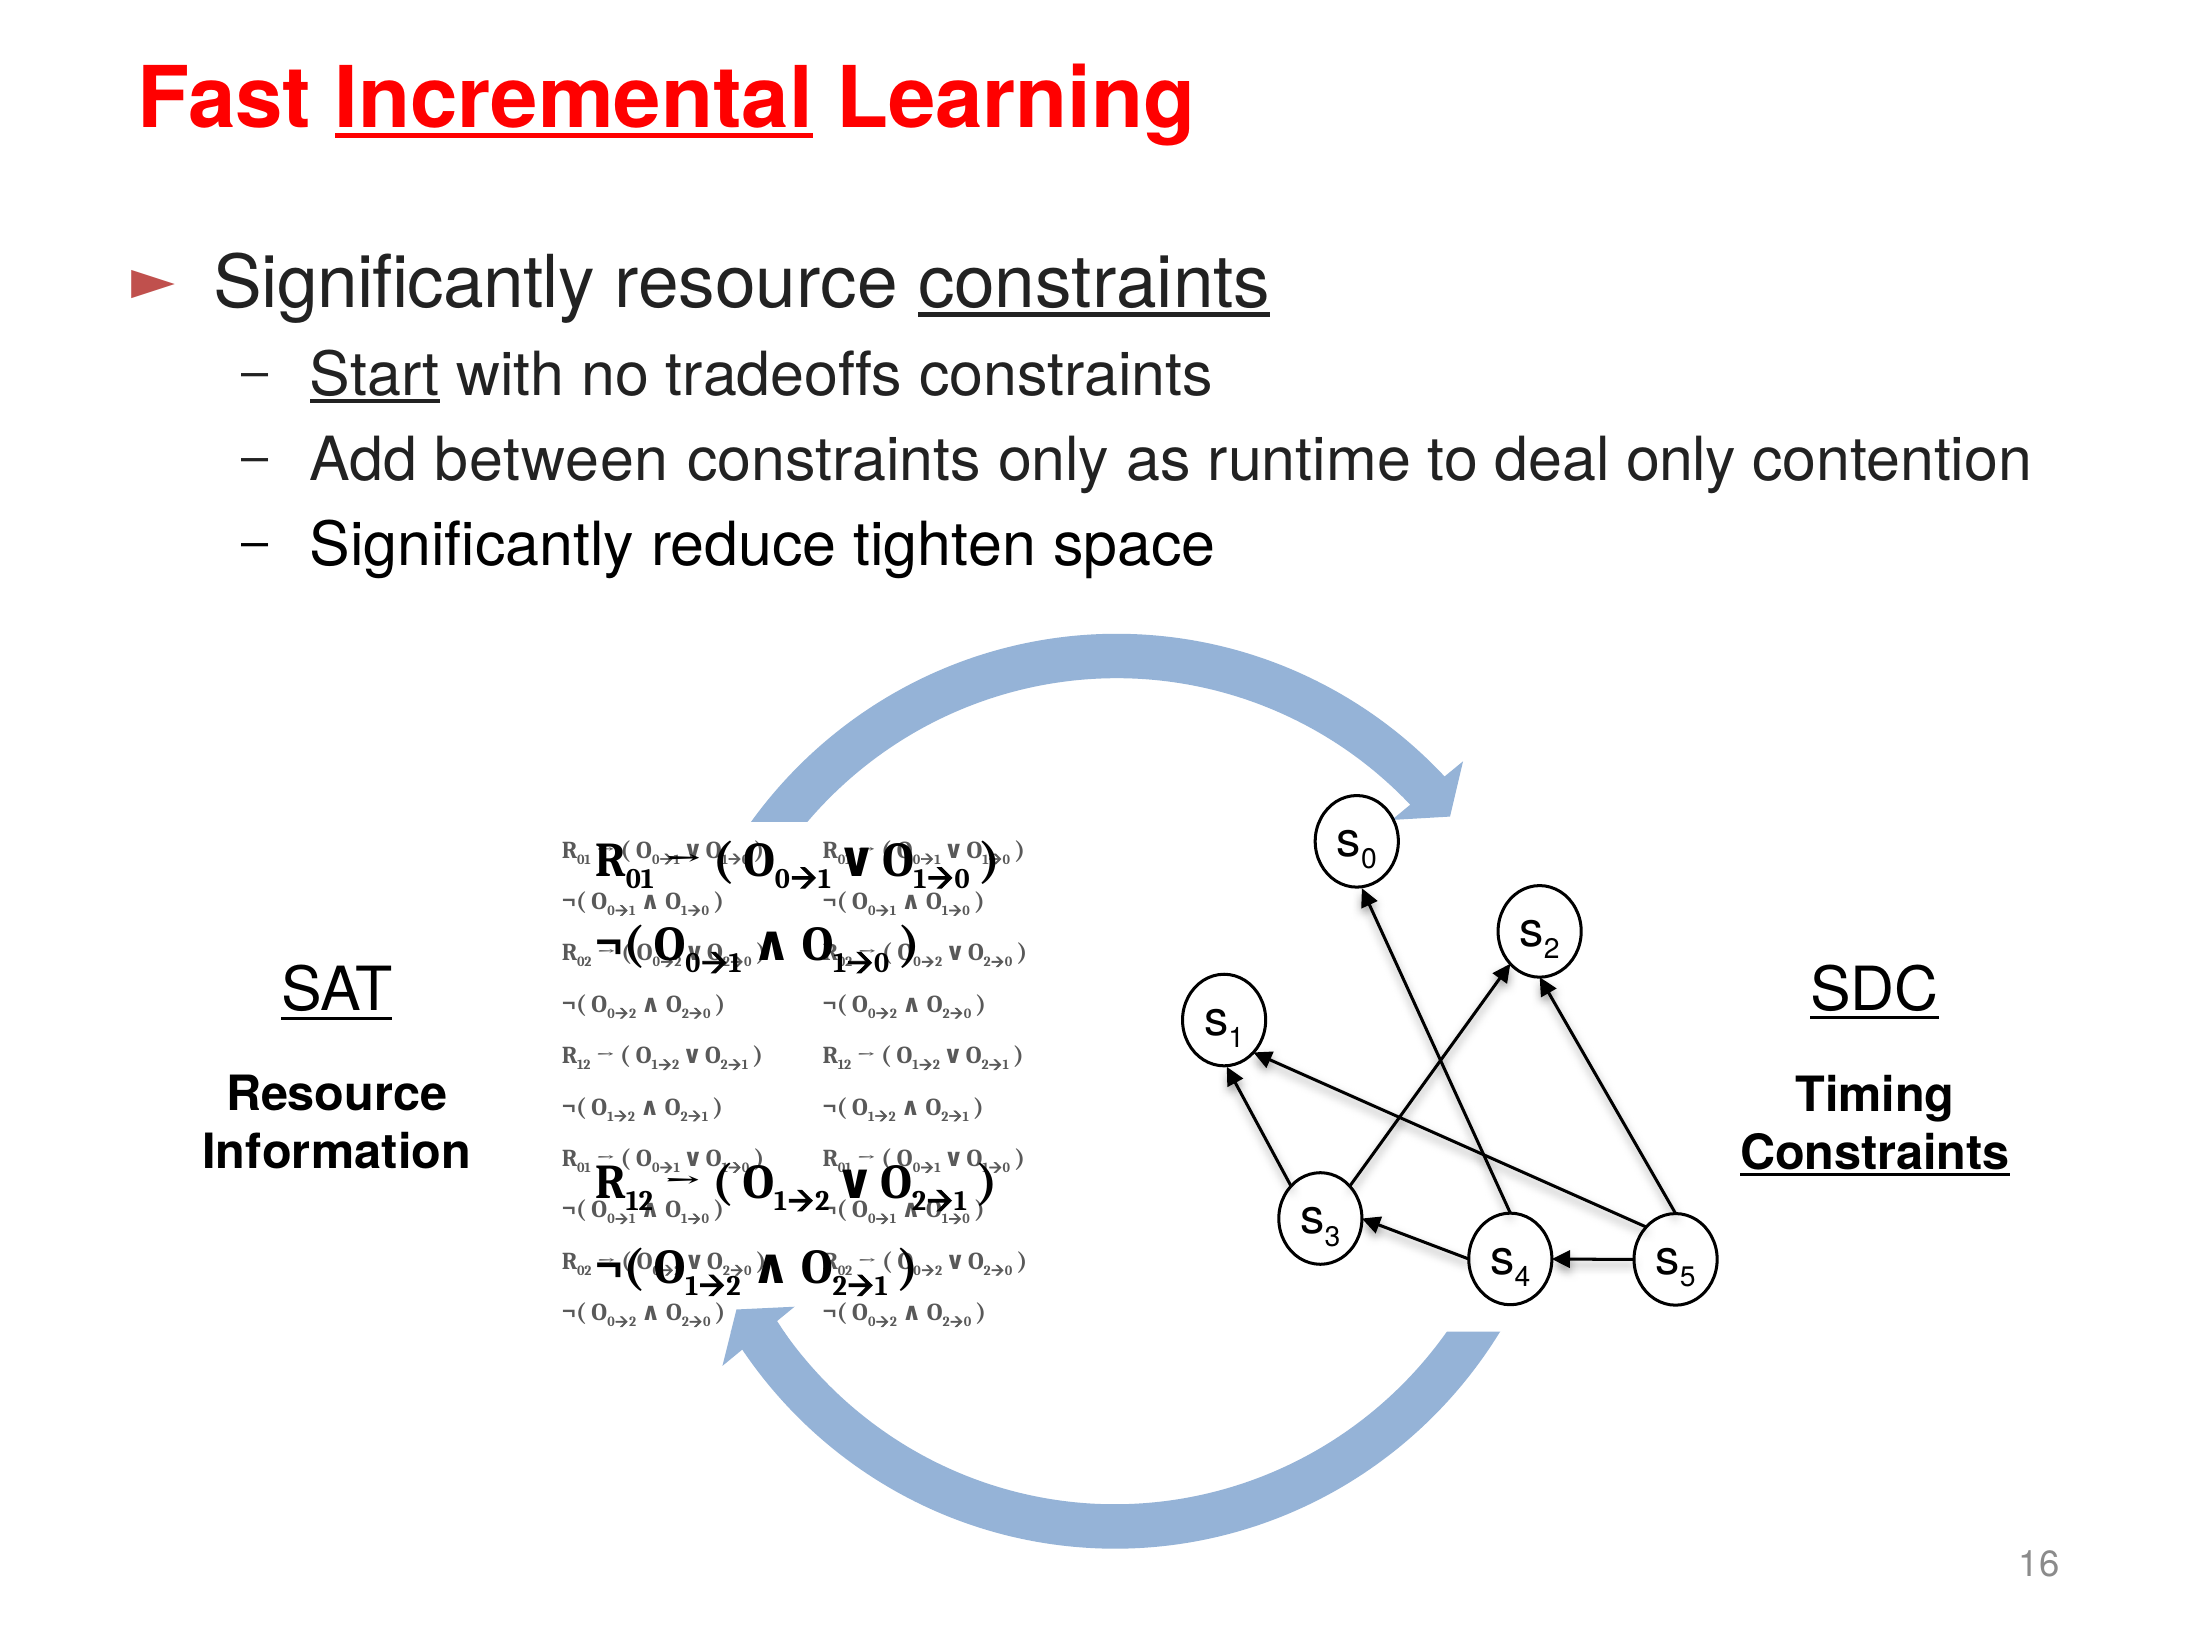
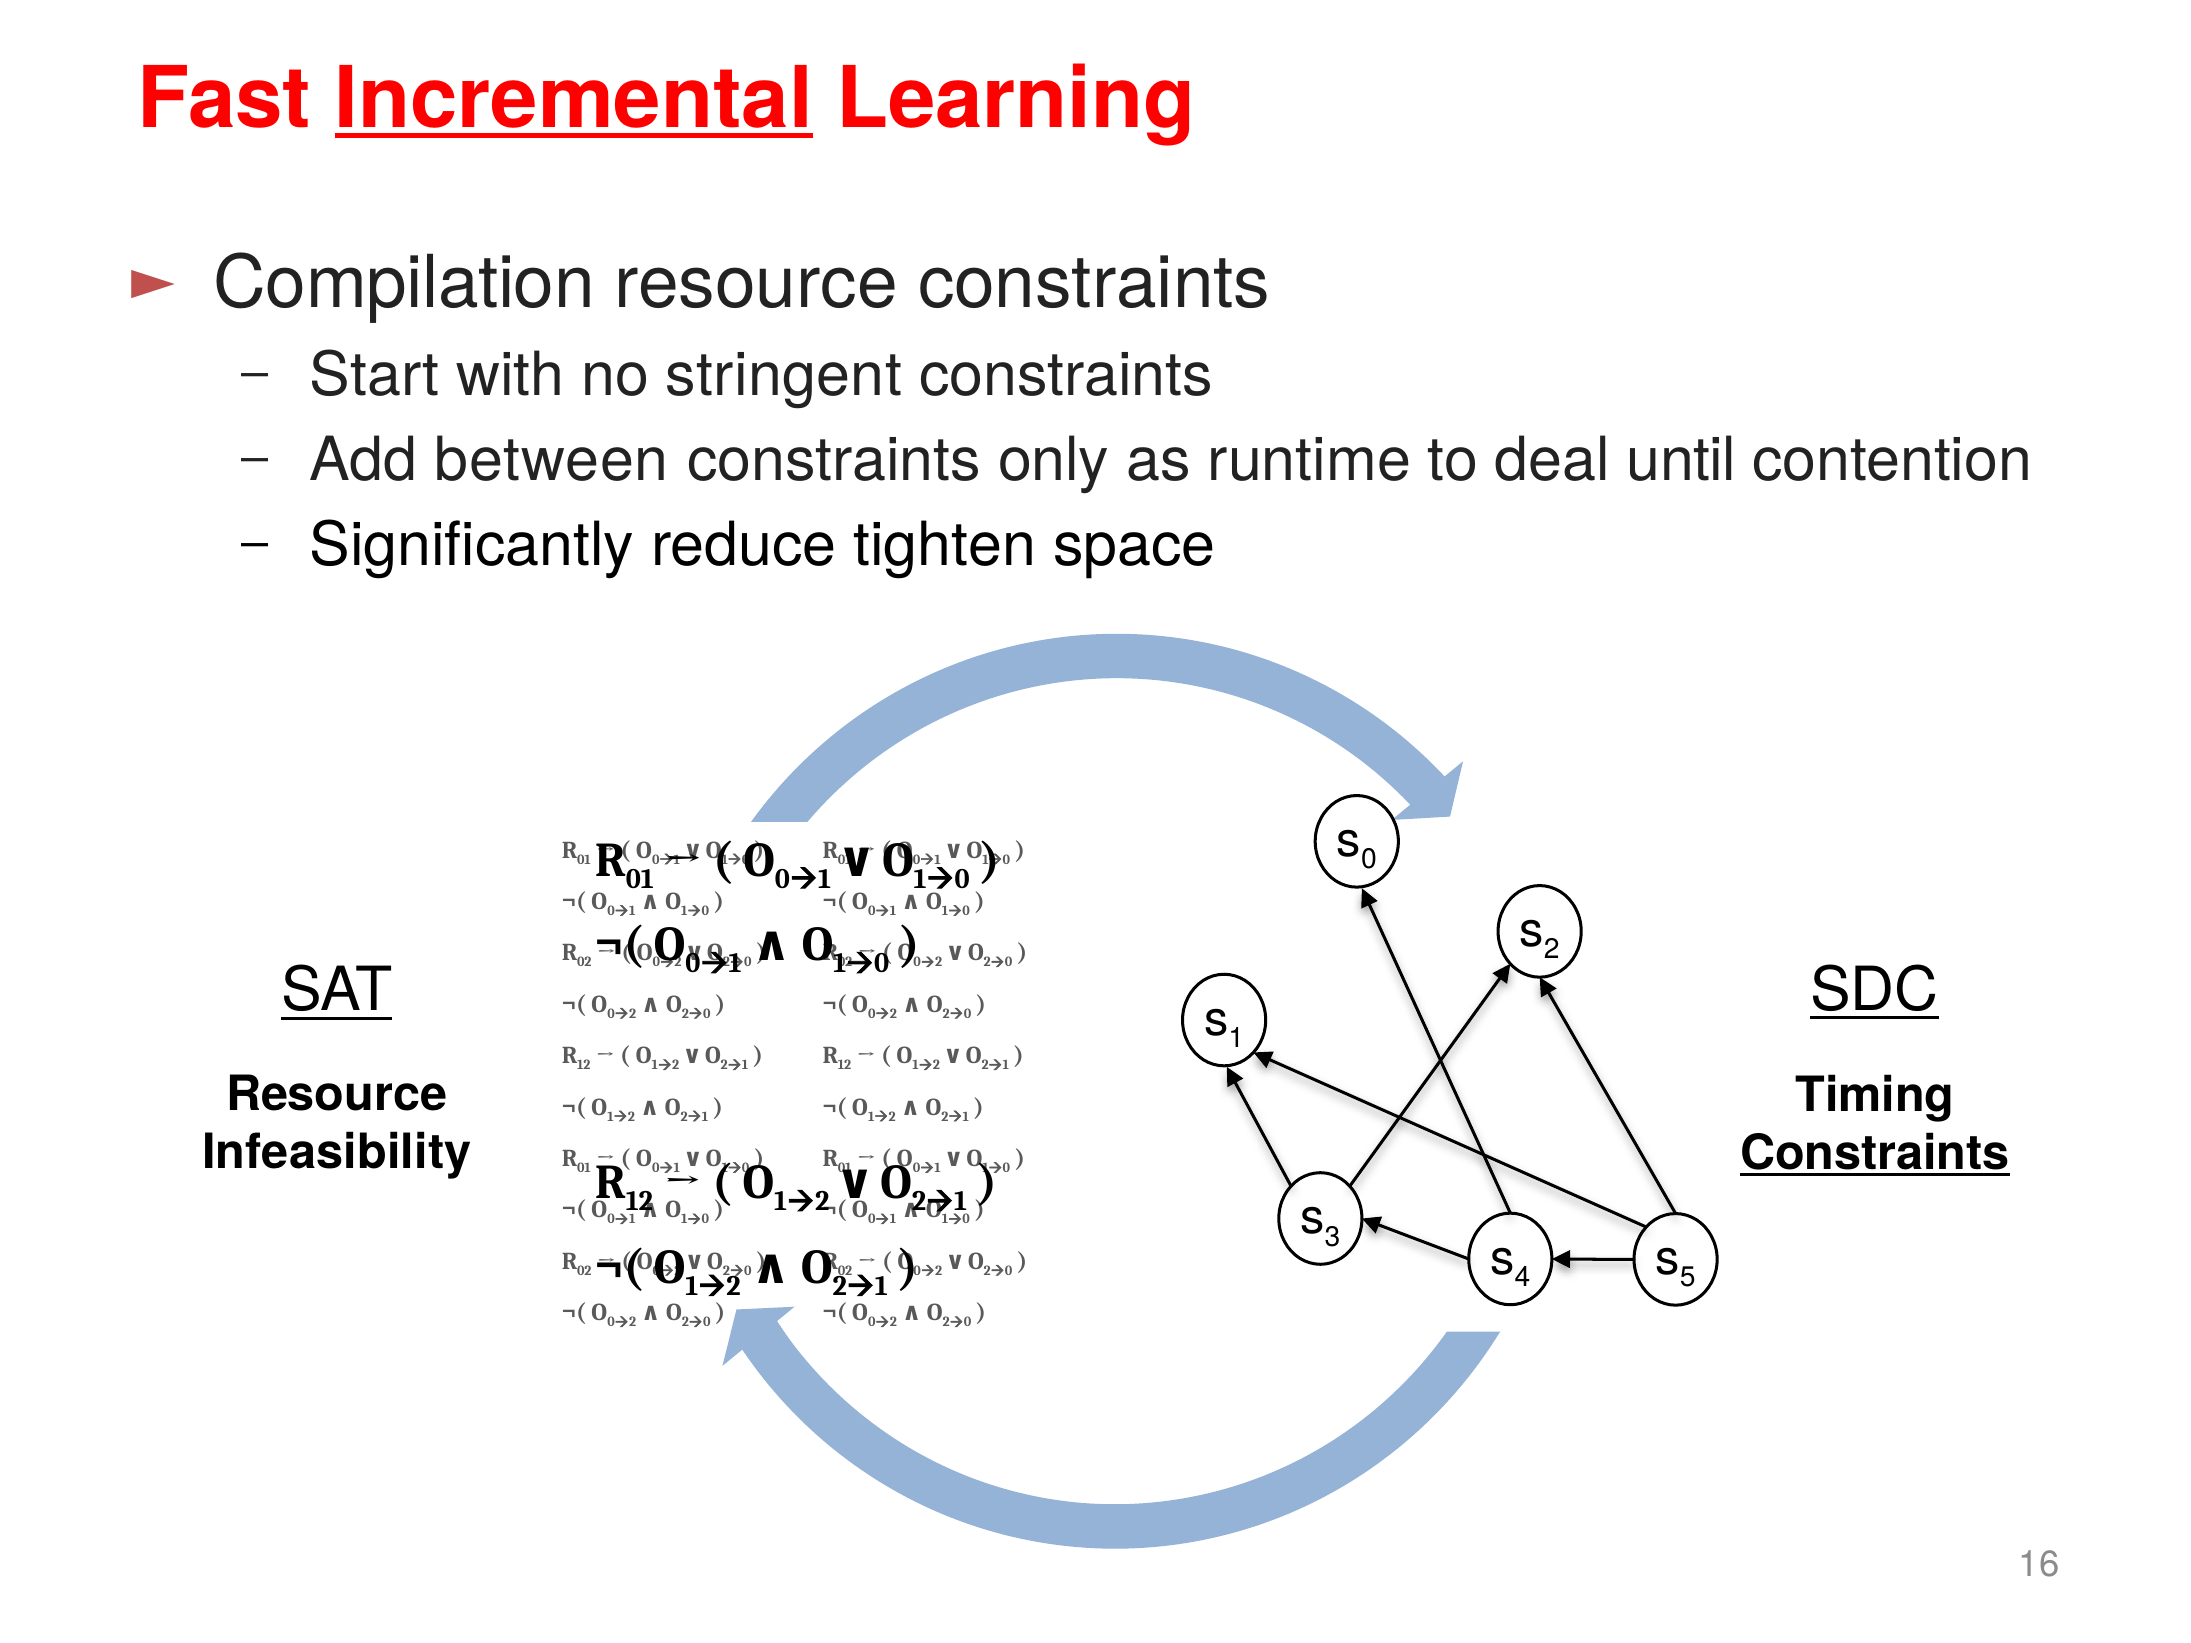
Significantly: Significantly -> Compilation (404, 283)
constraints underline: present -> none (1094, 283)
Start underline: present -> none (374, 375)
tradeoffs: tradeoffs -> stringent (784, 375)
deal only: only -> until (1681, 460)
Information: Information -> Infeasibility (337, 1153)
